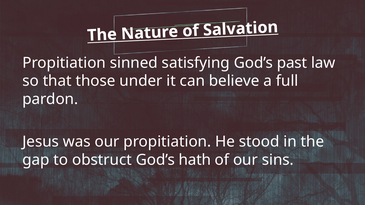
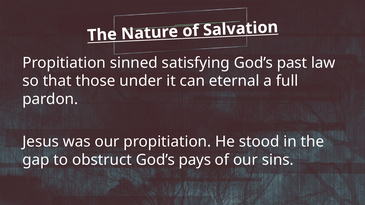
believe: believe -> eternal (234, 81)
hath: hath -> pays (195, 160)
